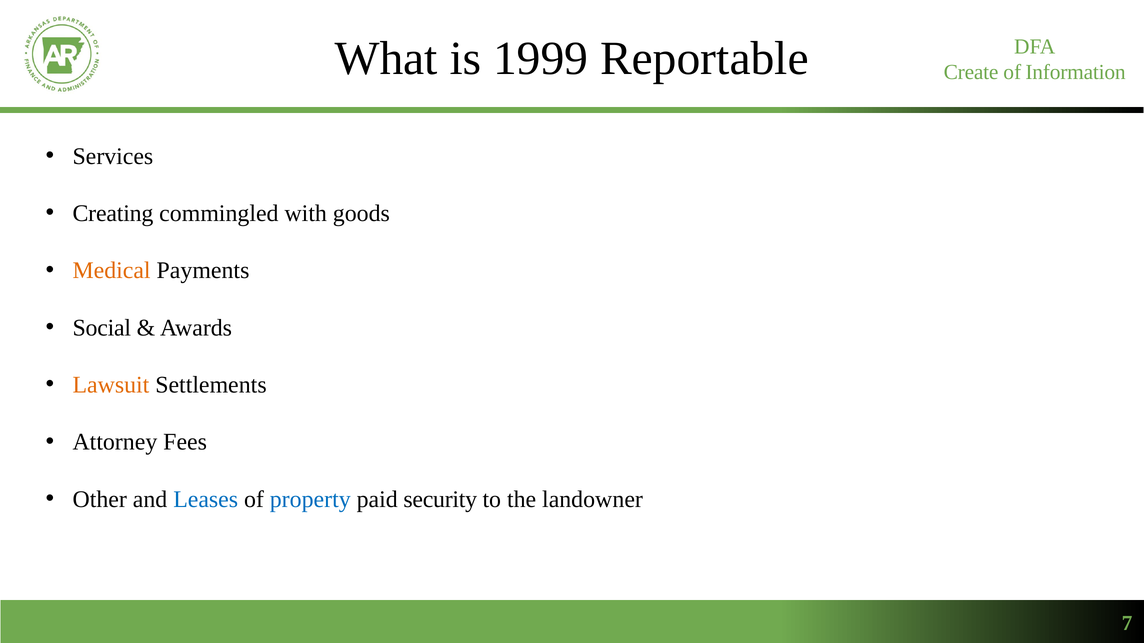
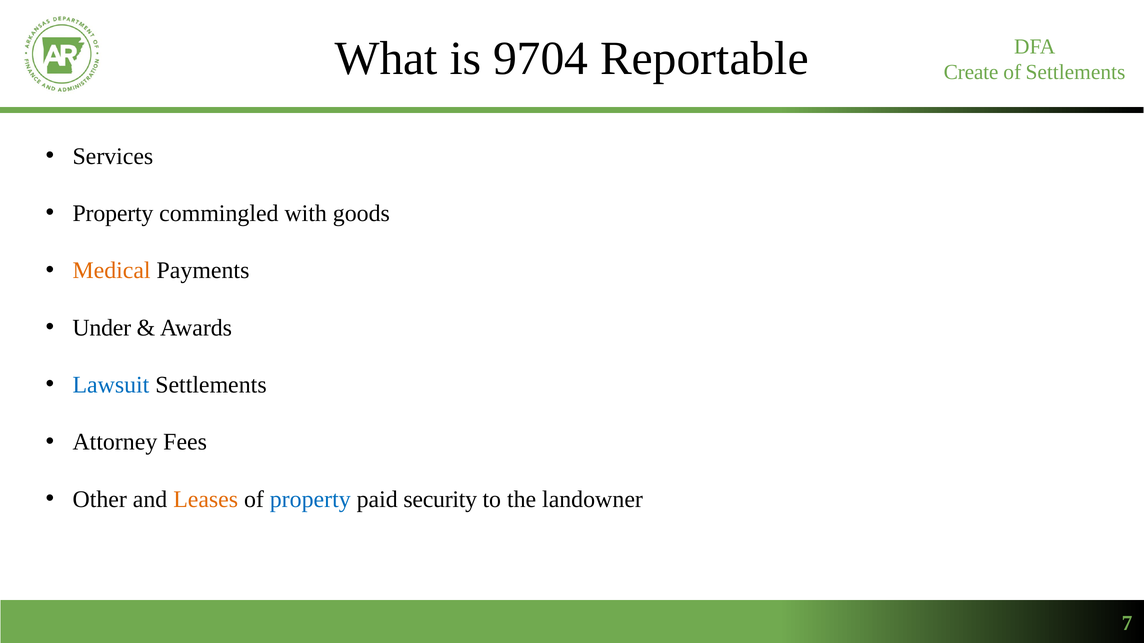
1999: 1999 -> 9704 (541, 58)
of Information: Information -> Settlements (1075, 72)
Creating: Creating -> Property (113, 213)
Social: Social -> Under (102, 328)
Lawsuit colour: orange -> blue (111, 385)
Leases colour: blue -> orange (206, 500)
